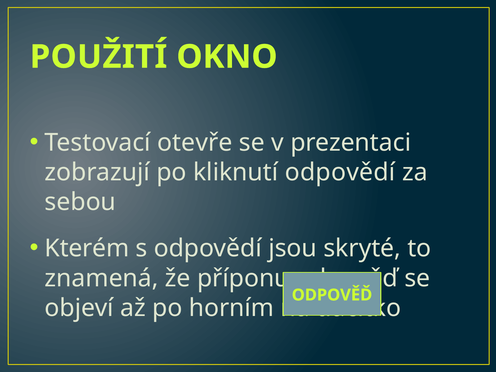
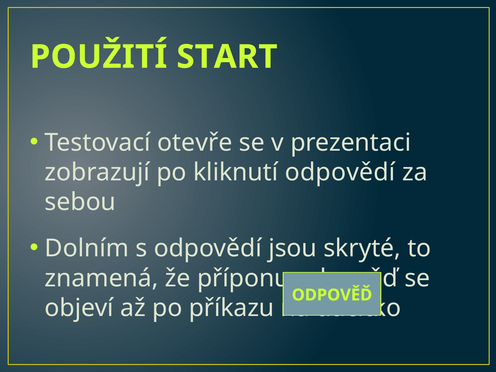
OKNO: OKNO -> START (227, 57)
Kterém: Kterém -> Dolním (87, 248)
horním: horním -> příkazu (232, 308)
